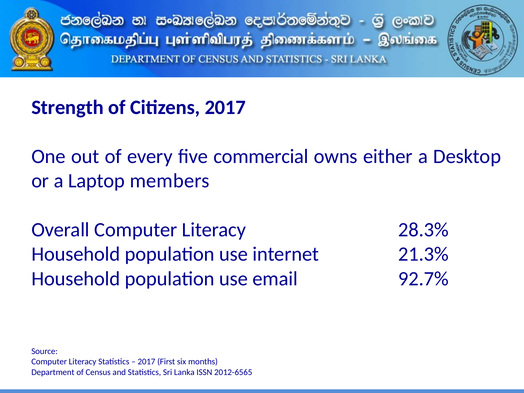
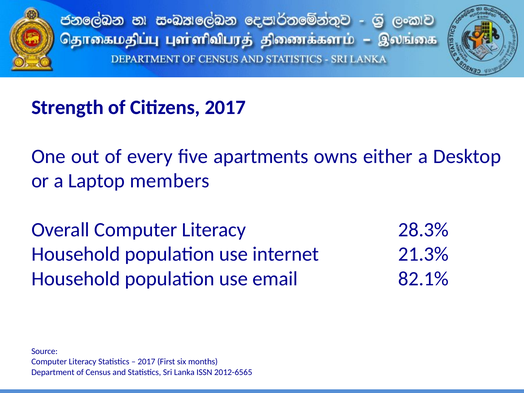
commercial: commercial -> apartments (261, 156)
92.7%: 92.7% -> 82.1% (423, 279)
